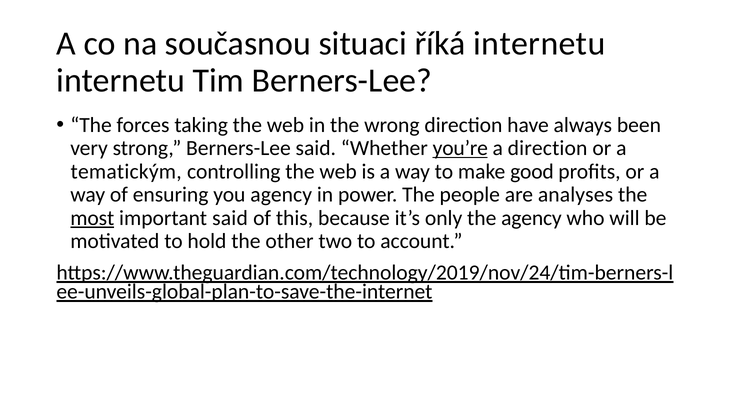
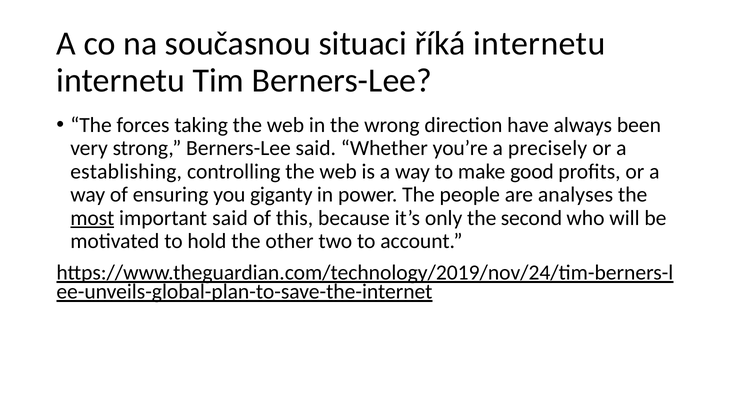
you’re underline: present -> none (460, 148)
a direction: direction -> precisely (548, 148)
tematickým: tematickým -> establishing (126, 172)
you agency: agency -> giganty (281, 195)
the agency: agency -> second (531, 218)
